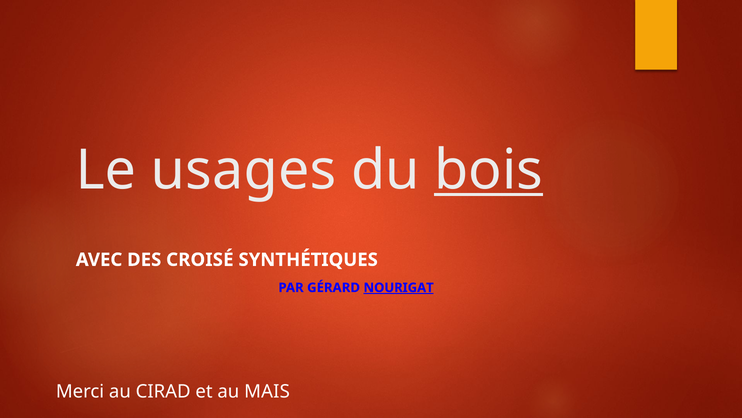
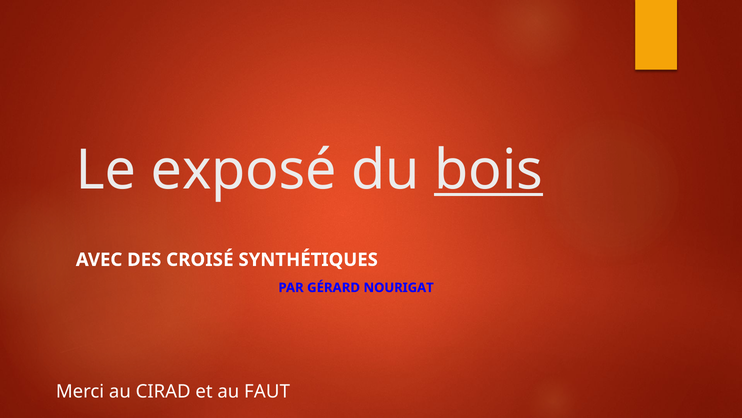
usages: usages -> exposé (244, 170)
NOURIGAT underline: present -> none (399, 287)
MAIS: MAIS -> FAUT (267, 391)
